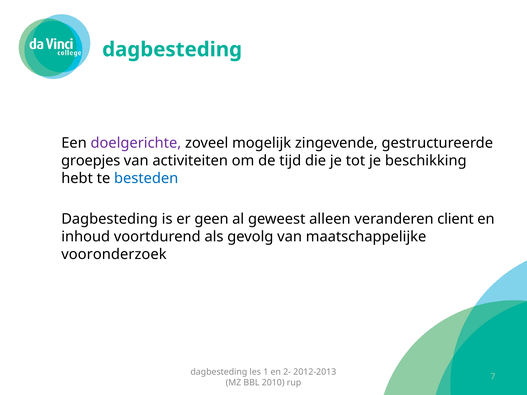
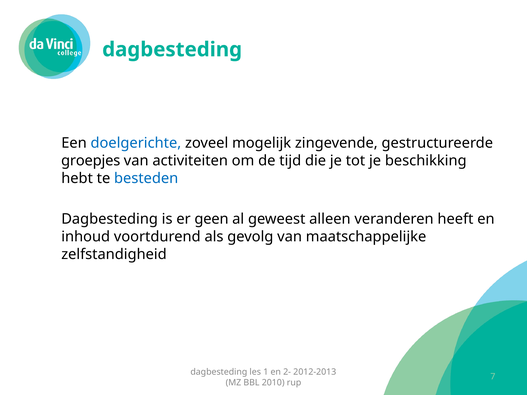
doelgerichte colour: purple -> blue (136, 143)
client: client -> heeft (455, 219)
vooronderzoek: vooronderzoek -> zelfstandigheid (114, 254)
